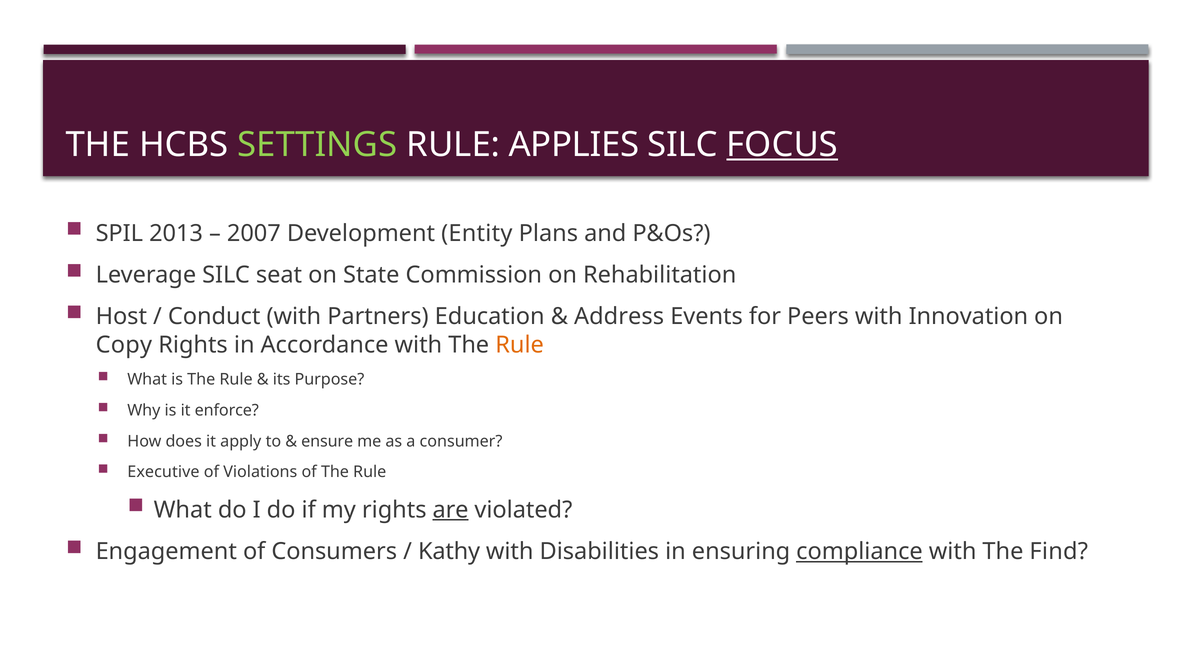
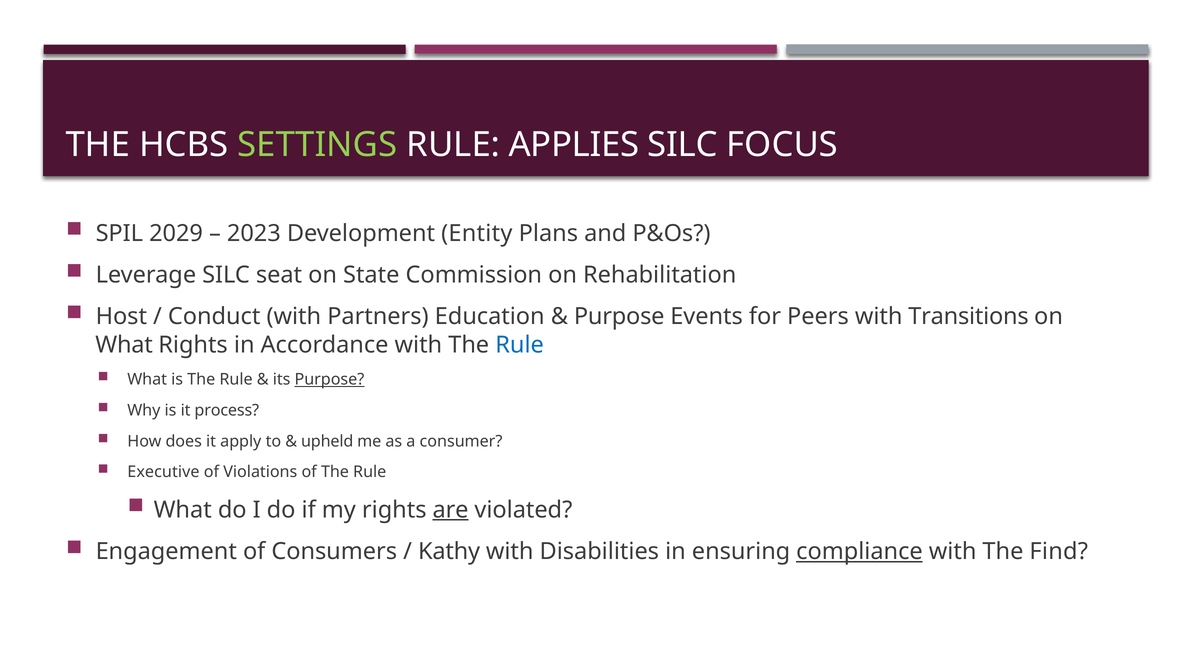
FOCUS underline: present -> none (782, 145)
2013: 2013 -> 2029 (176, 233)
2007: 2007 -> 2023 (254, 233)
Address: Address -> Purpose (619, 317)
Innovation: Innovation -> Transitions (968, 317)
Copy: Copy -> What (124, 345)
Rule colour: orange -> blue (520, 345)
Purpose underline: none -> present (329, 380)
enforce: enforce -> process (227, 411)
ensure: ensure -> upheld (327, 442)
